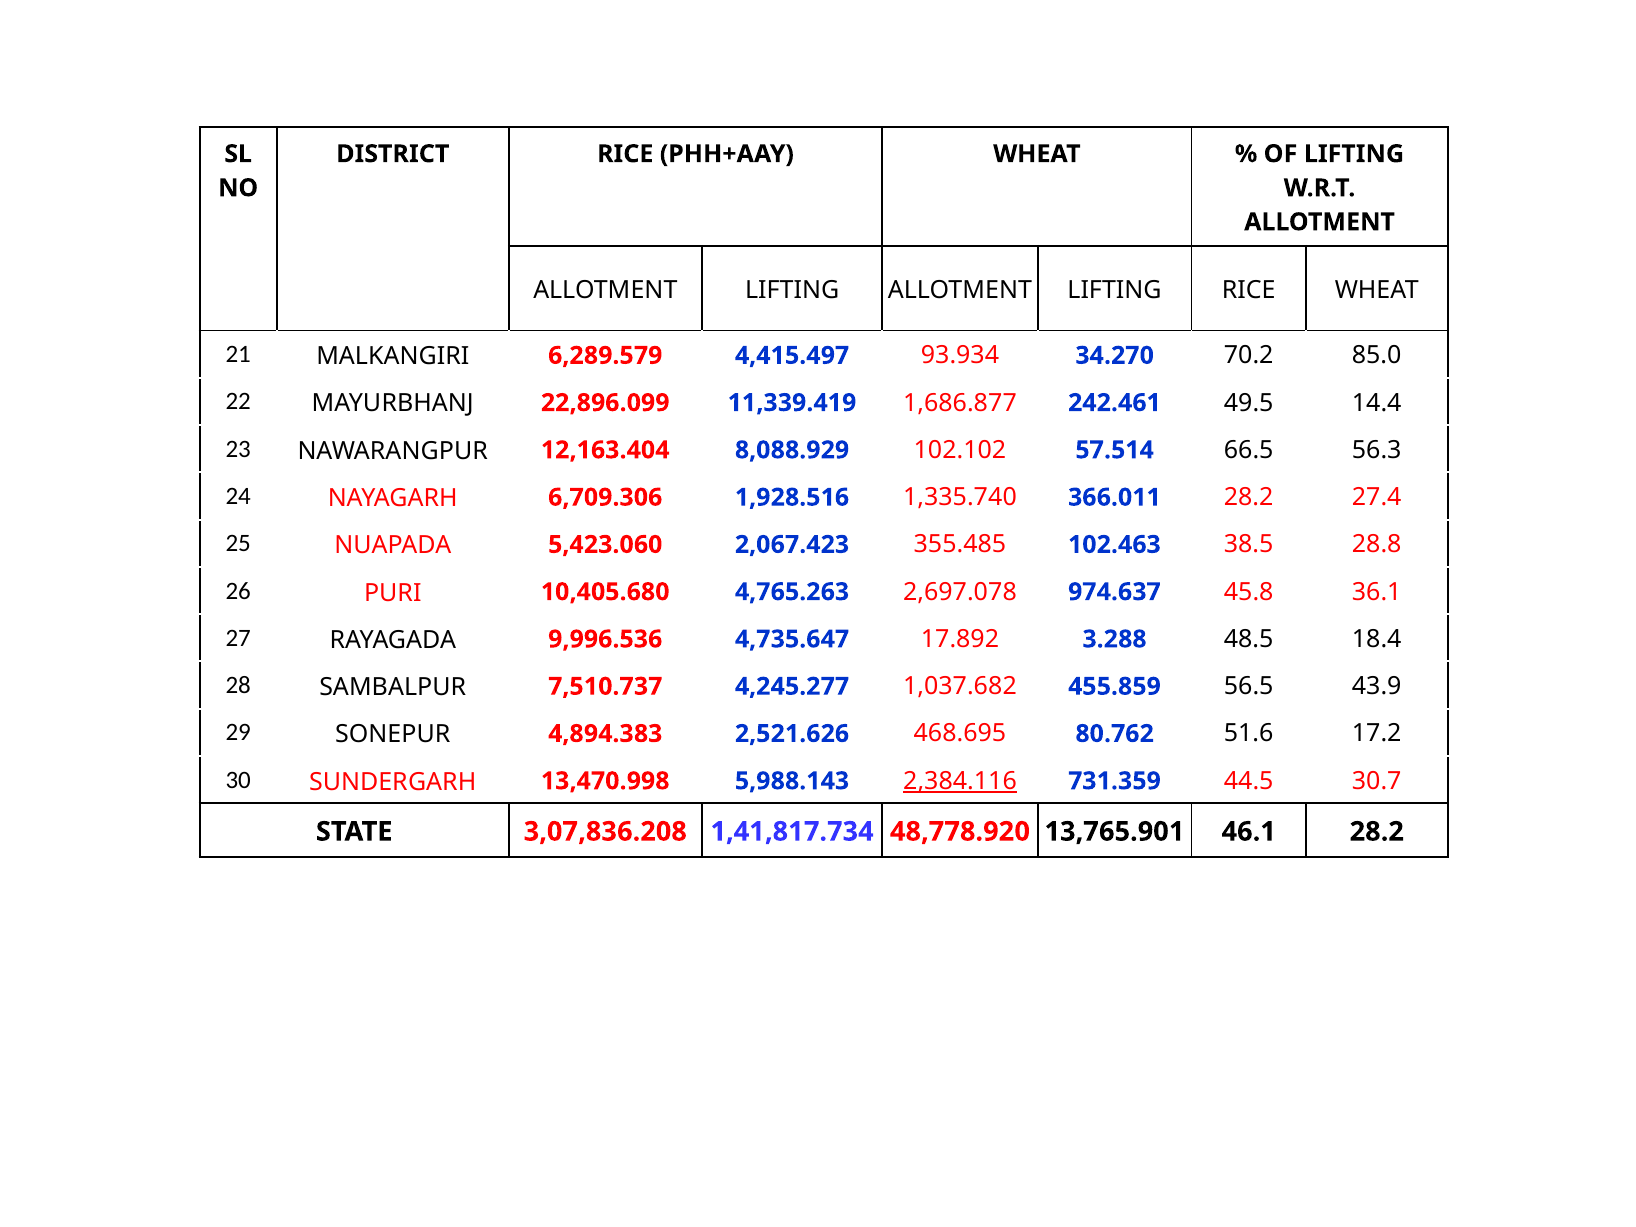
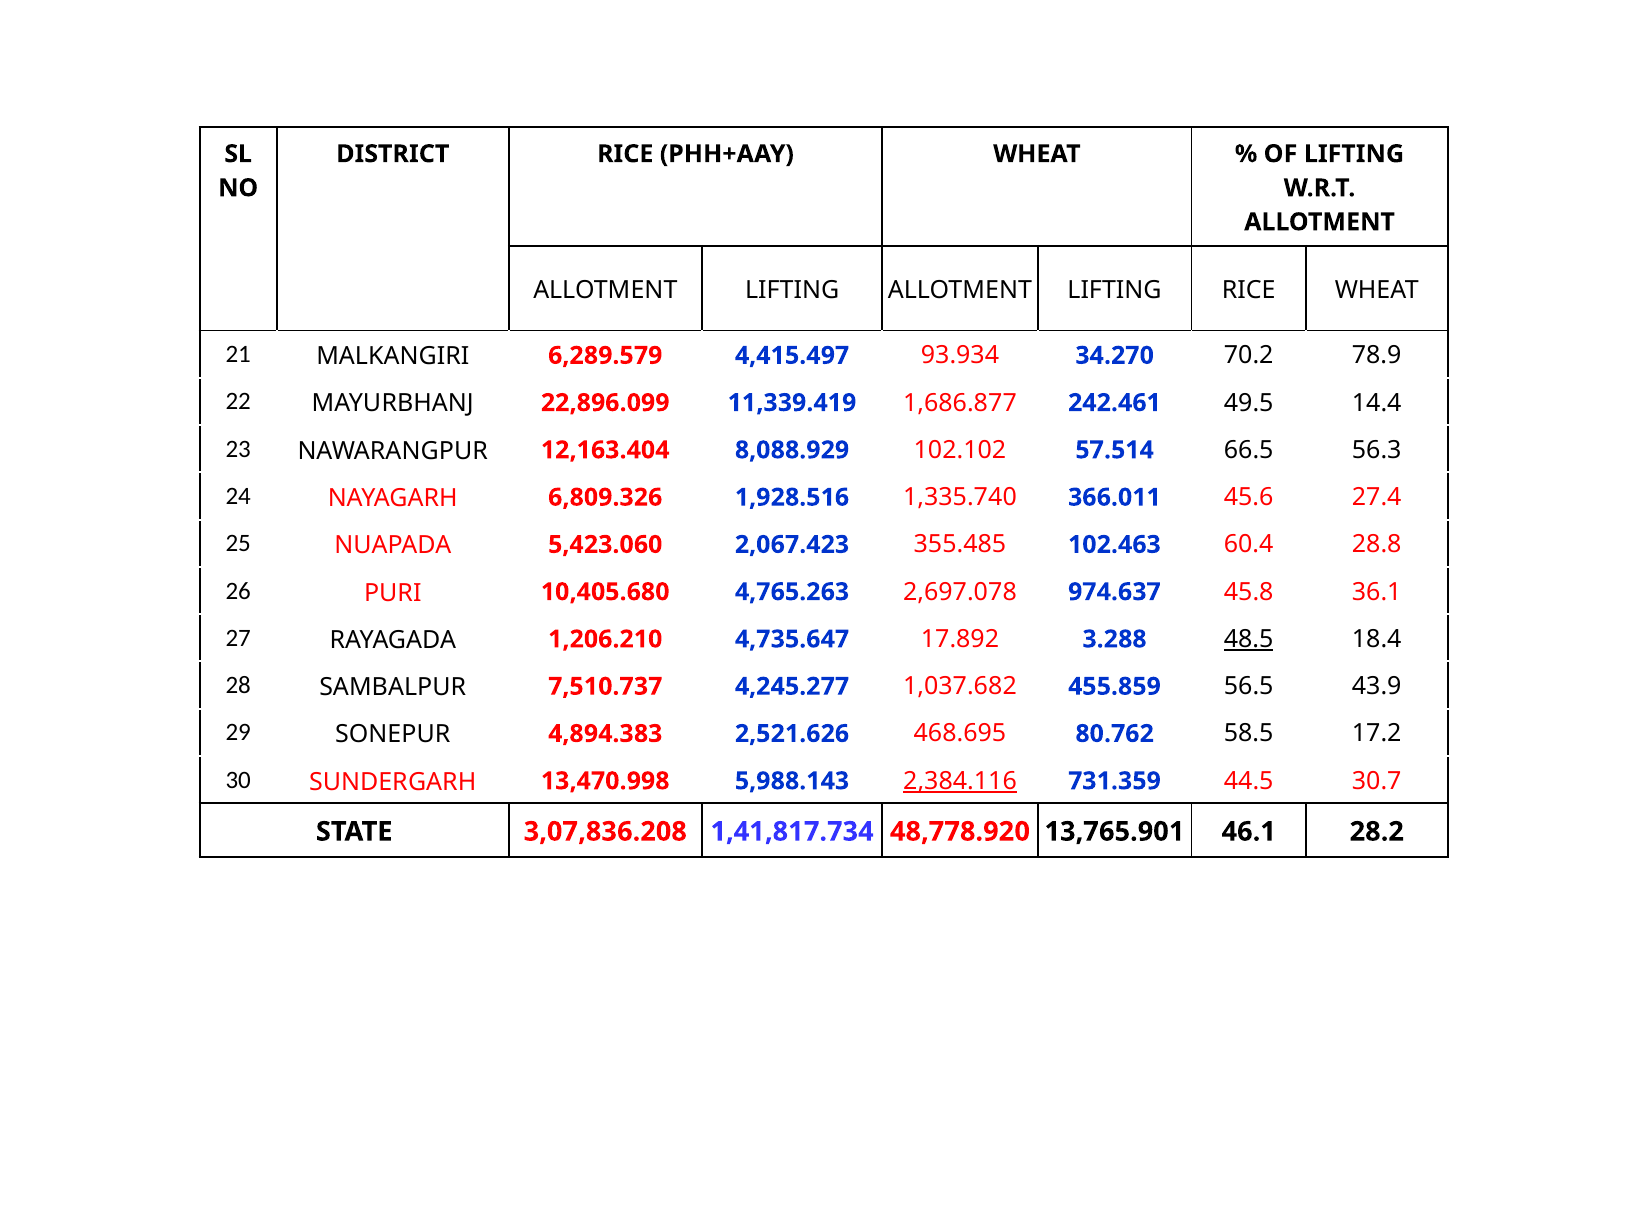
85.0: 85.0 -> 78.9 (1377, 356)
6,709.306: 6,709.306 -> 6,809.326 (605, 497)
366.011 28.2: 28.2 -> 45.6 (1249, 497)
38.5: 38.5 -> 60.4 (1249, 545)
9,996.536: 9,996.536 -> 1,206.210 (605, 639)
48.5 underline: none -> present (1249, 639)
51.6: 51.6 -> 58.5 (1249, 734)
